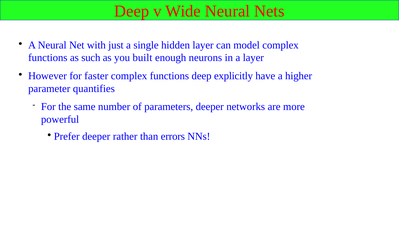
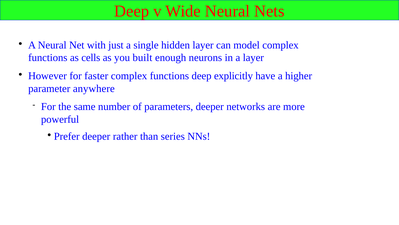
such: such -> cells (91, 58)
quantifies: quantifies -> anywhere (94, 88)
errors: errors -> series (173, 136)
